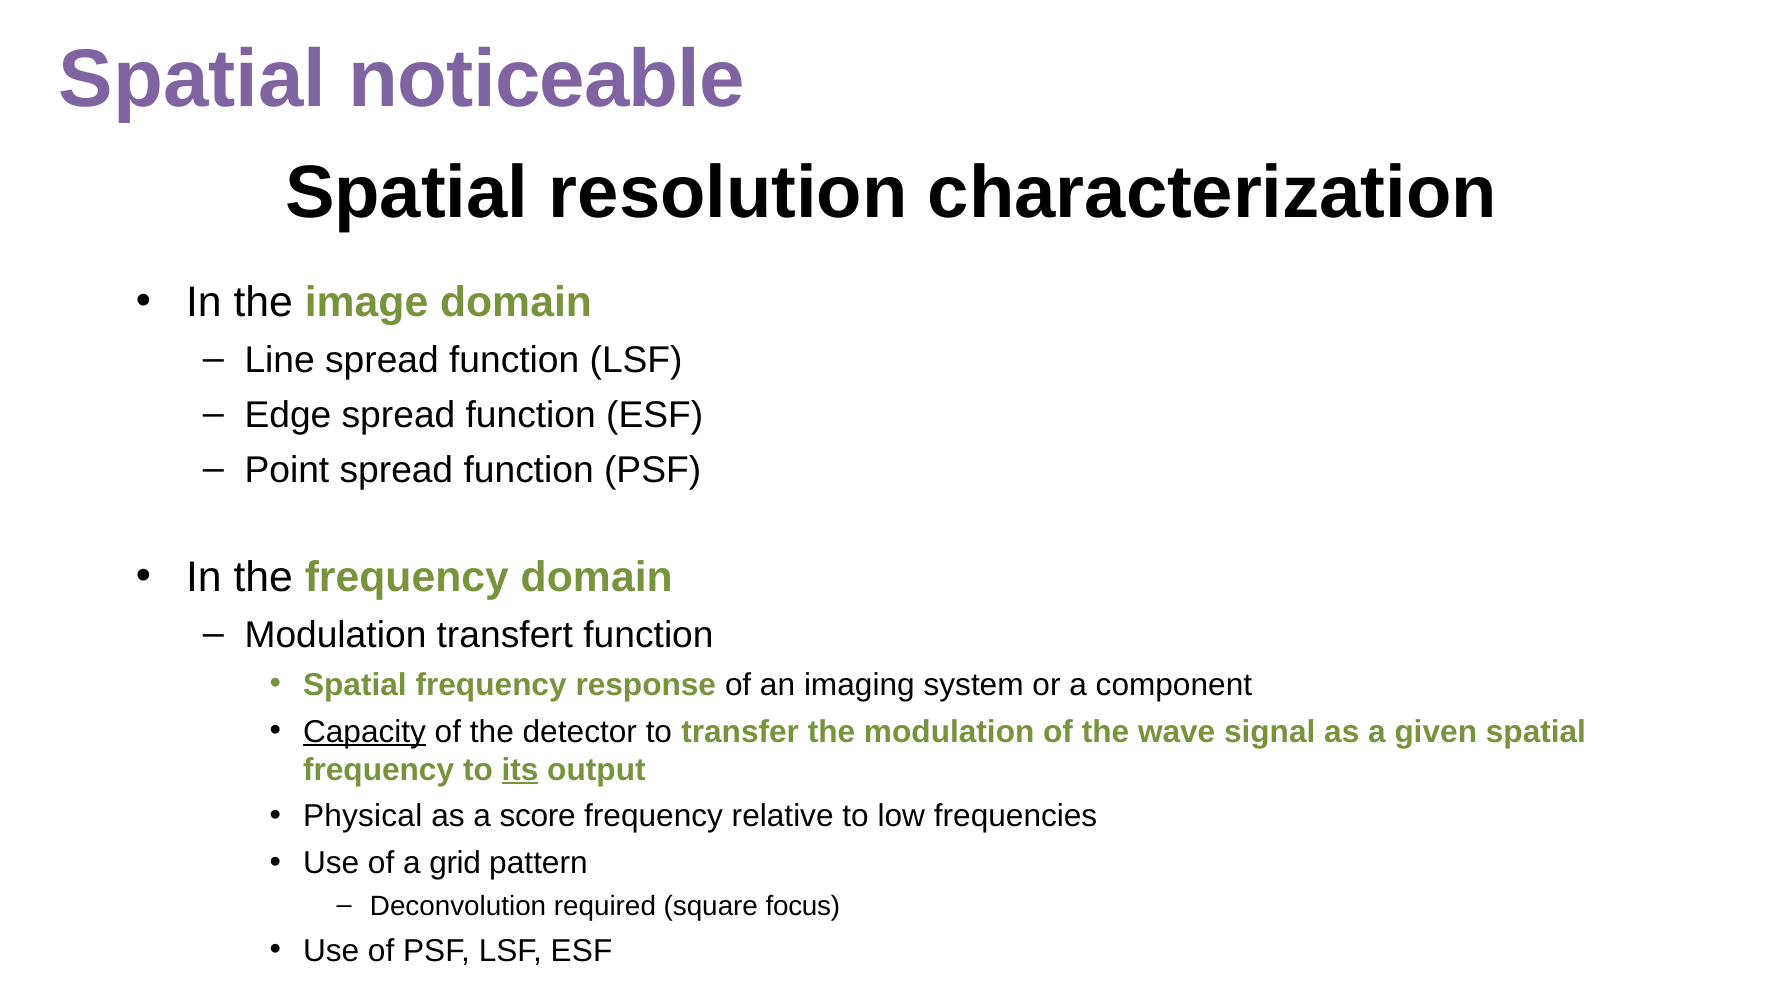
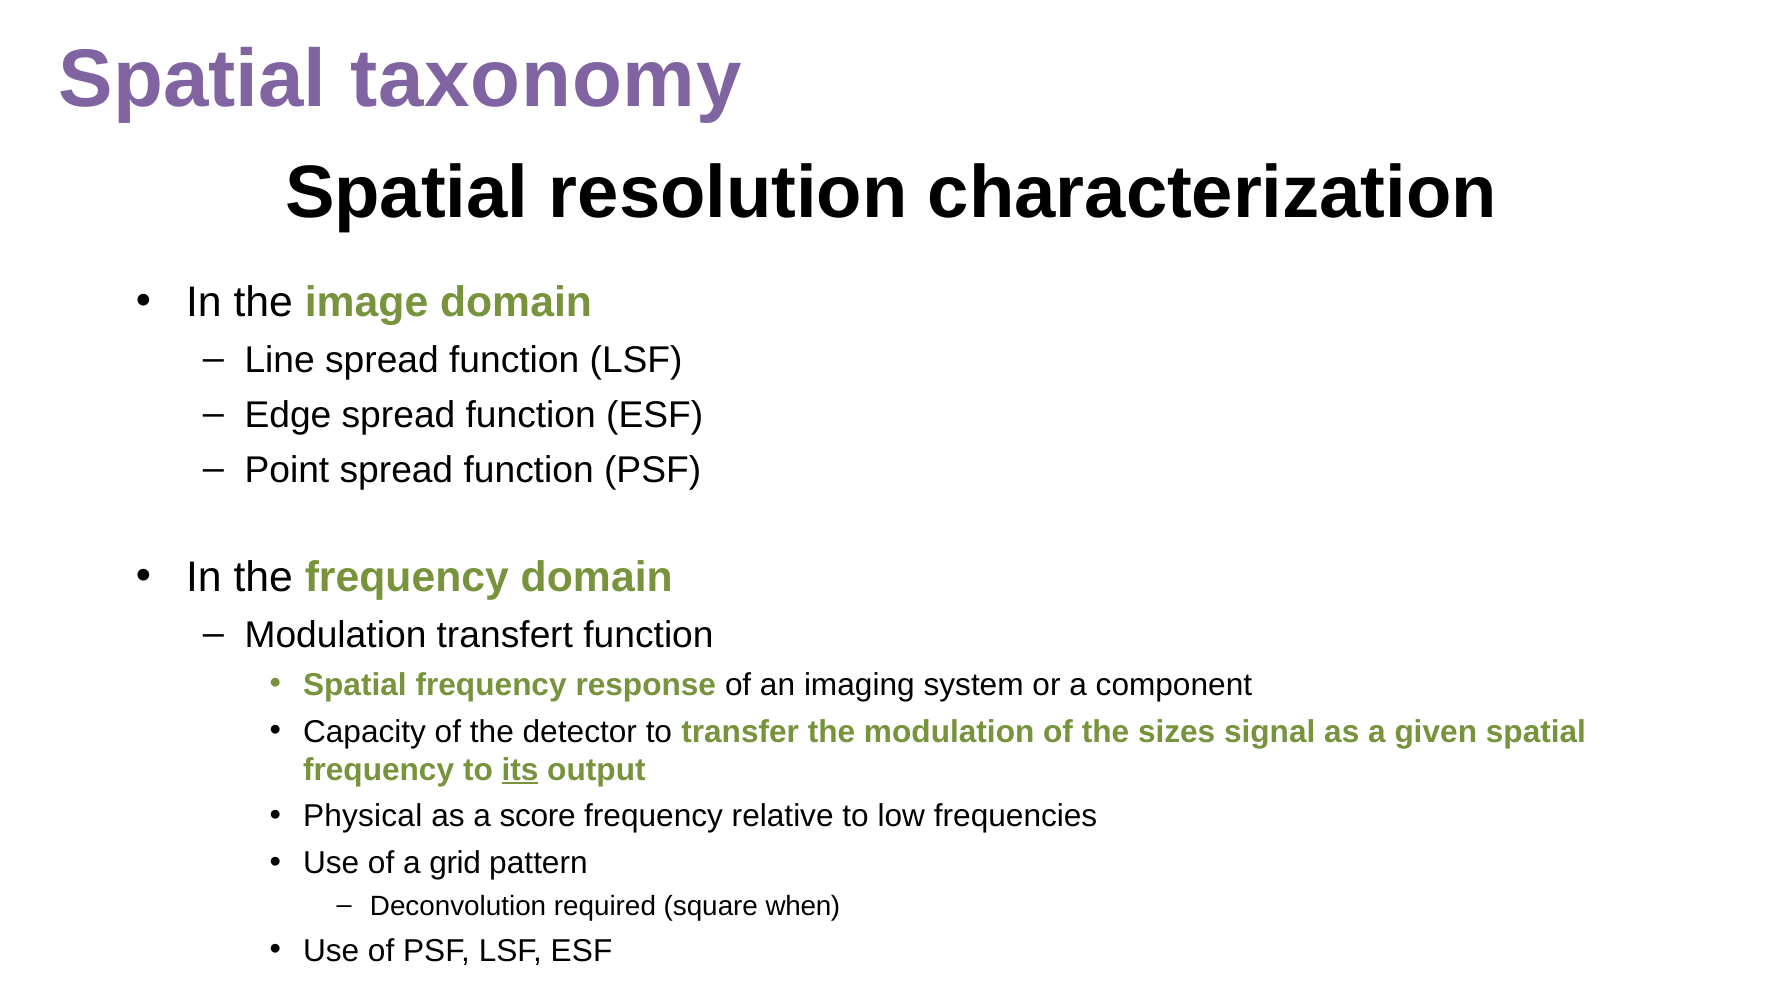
noticeable: noticeable -> taxonomy (546, 79)
Capacity underline: present -> none (365, 732)
wave: wave -> sizes (1177, 732)
focus: focus -> when (803, 906)
